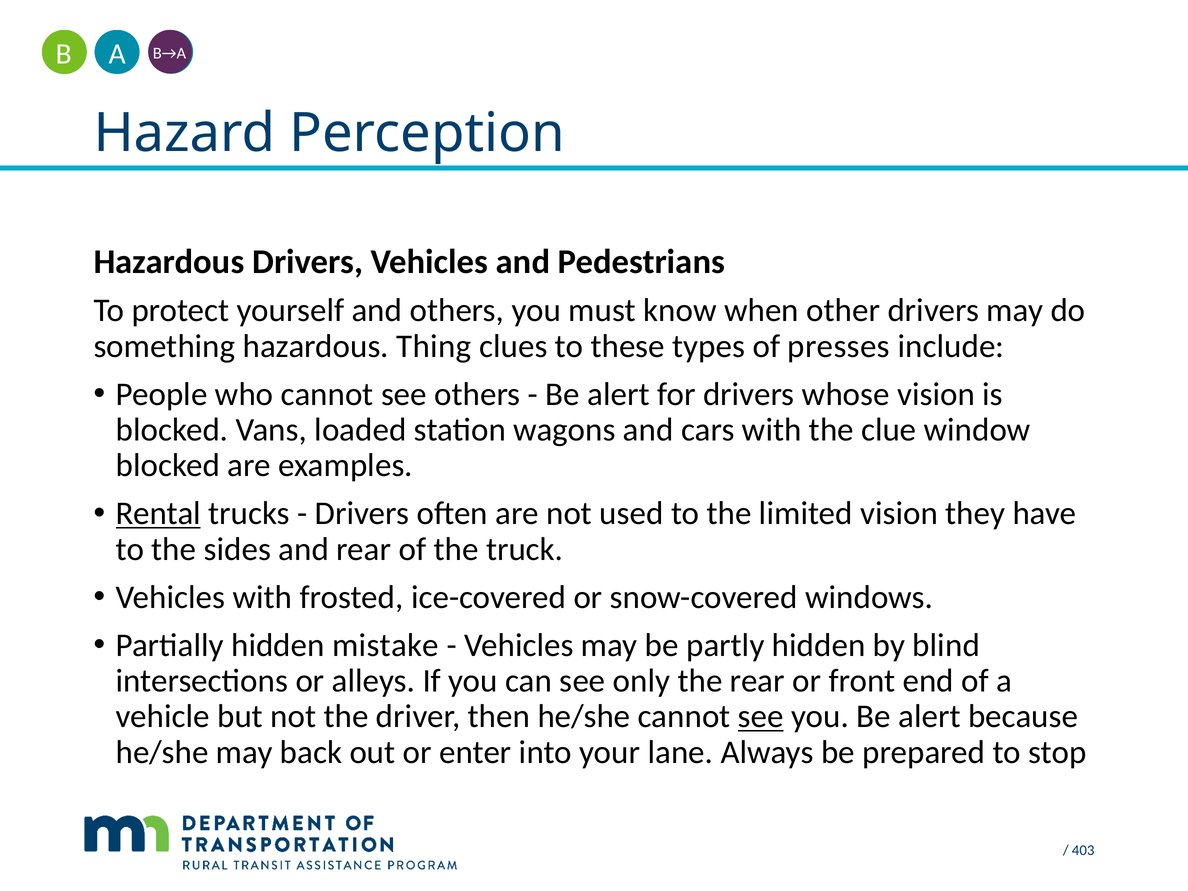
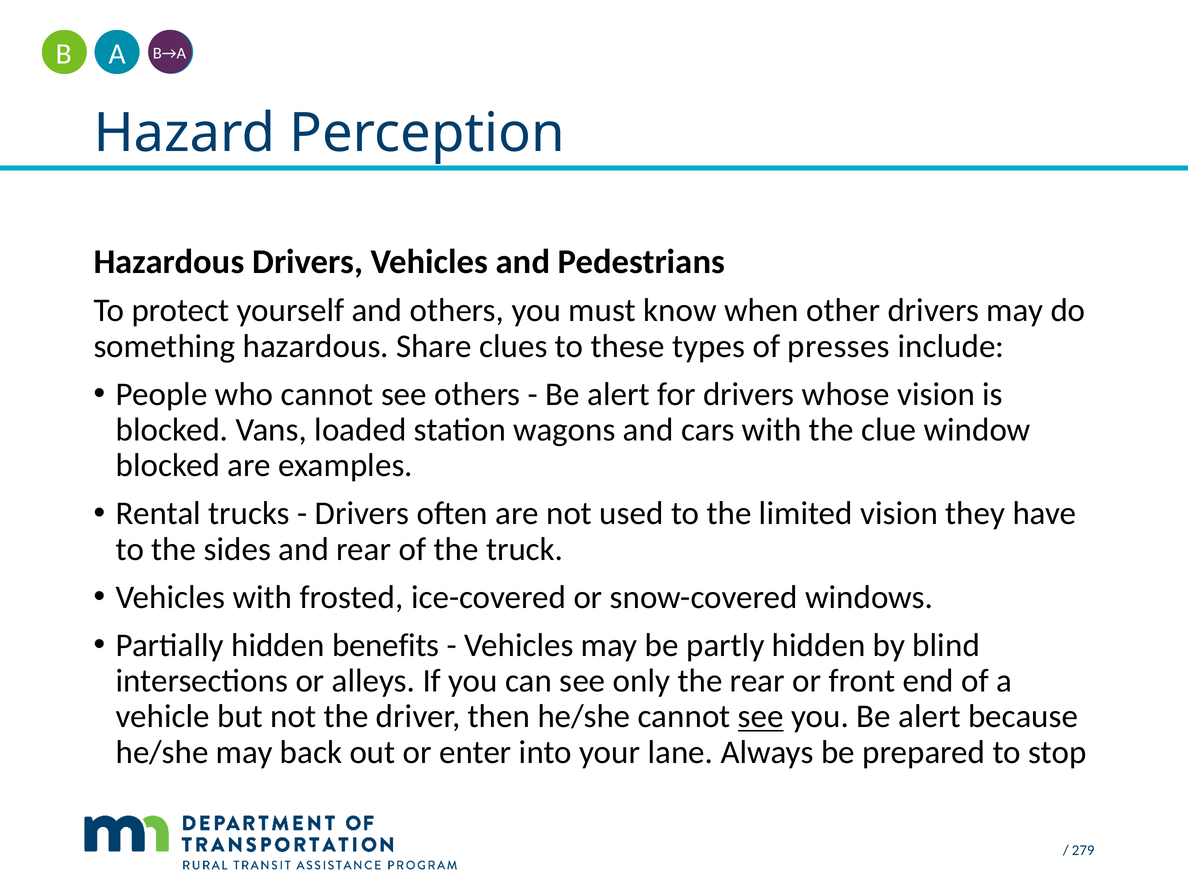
Thing: Thing -> Share (434, 346)
Rental underline: present -> none (158, 514)
mistake: mistake -> benefits (386, 645)
403: 403 -> 279 (1083, 850)
